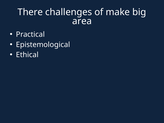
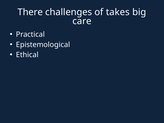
make: make -> takes (118, 12)
area: area -> care (82, 21)
